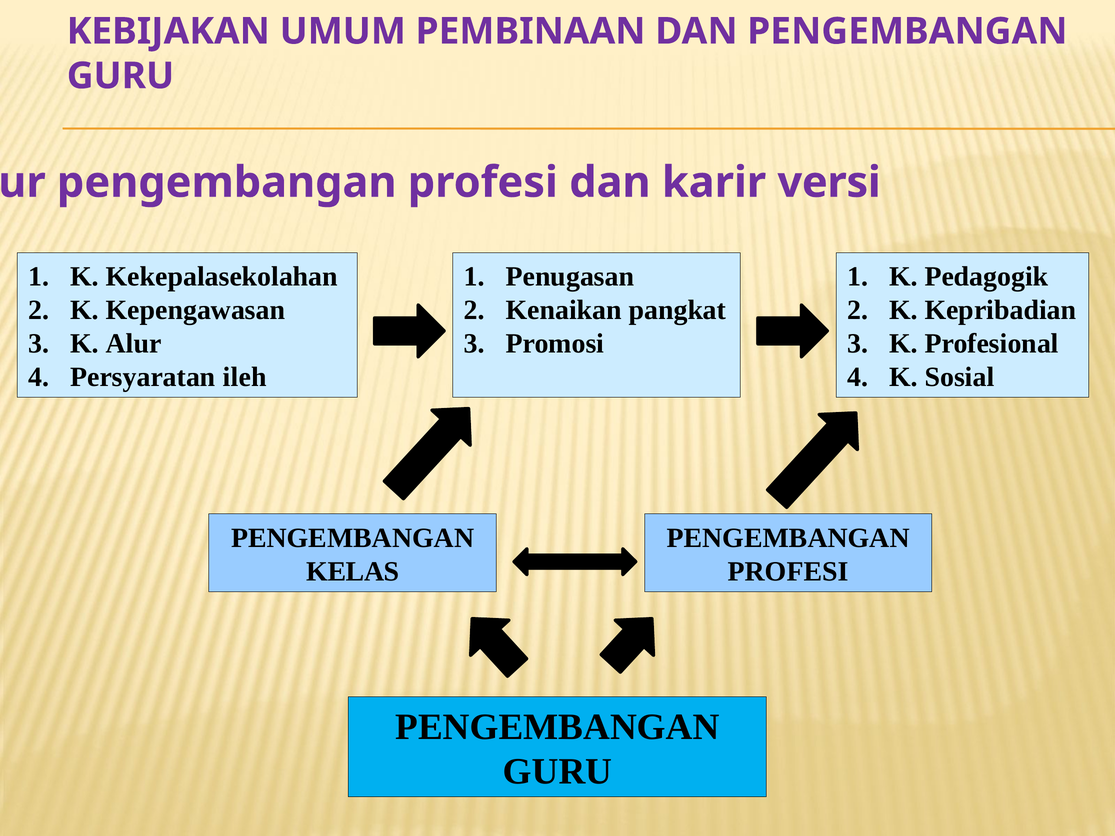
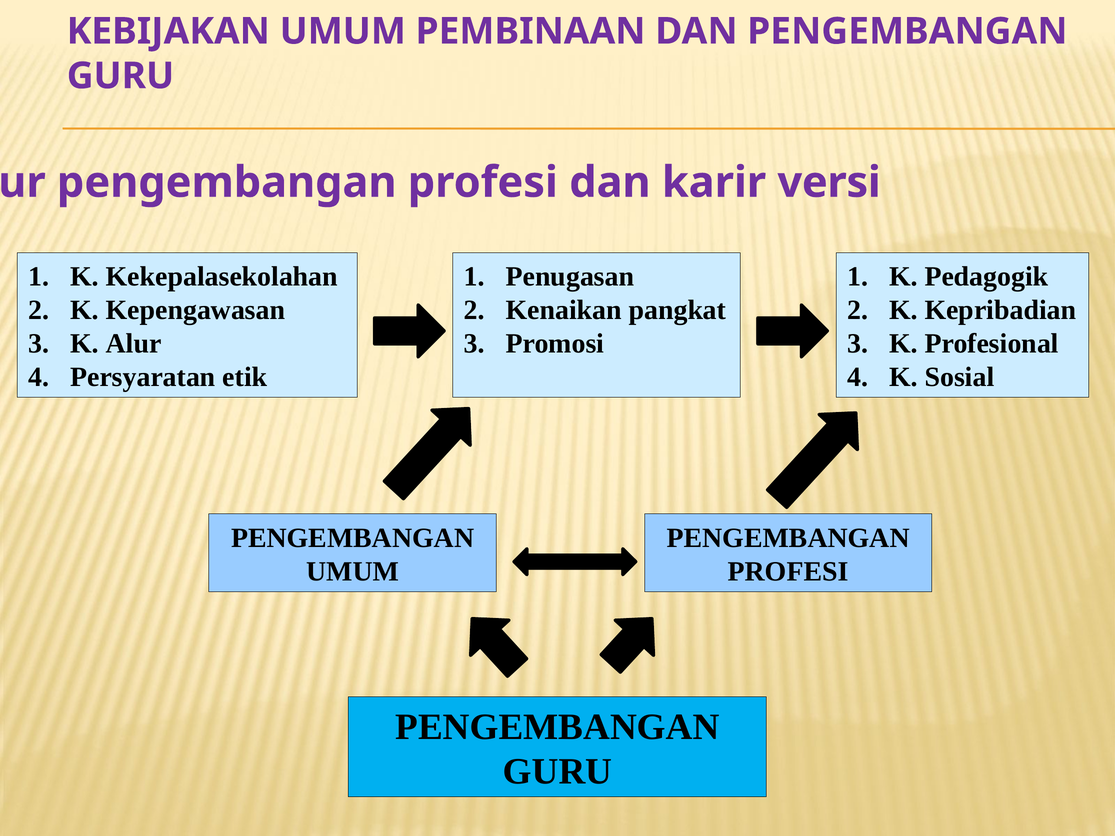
ileh: ileh -> etik (245, 377)
KELAS: KELAS -> UMUM (353, 572)
